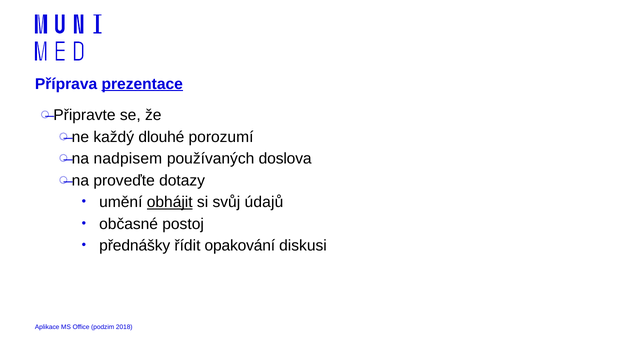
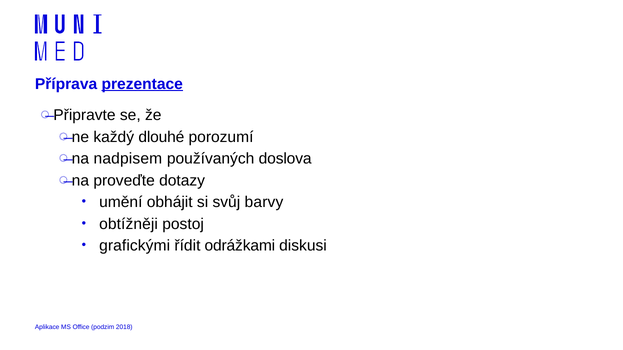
obhájit underline: present -> none (170, 202)
údajů: údajů -> barvy (264, 202)
občasné: občasné -> obtížněji (129, 224)
přednášky: přednášky -> grafickými (135, 246)
opakování: opakování -> odrážkami (240, 246)
